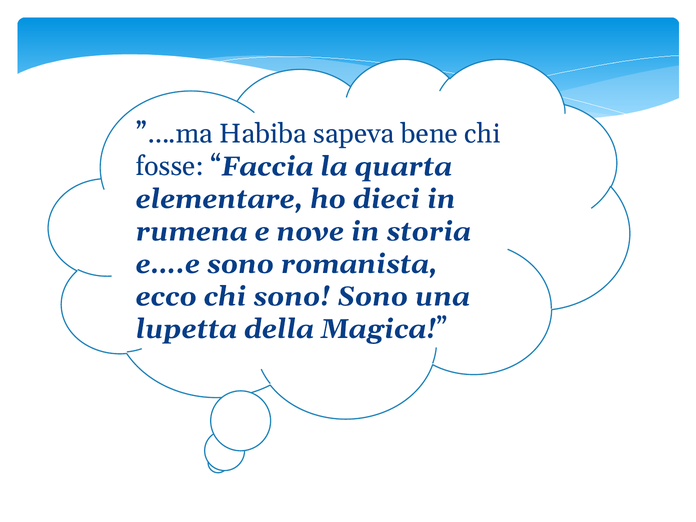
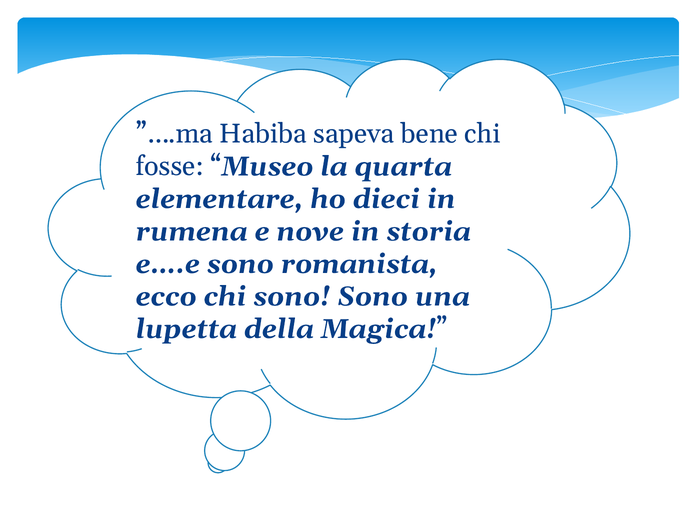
Faccia: Faccia -> Museo (267, 167)
